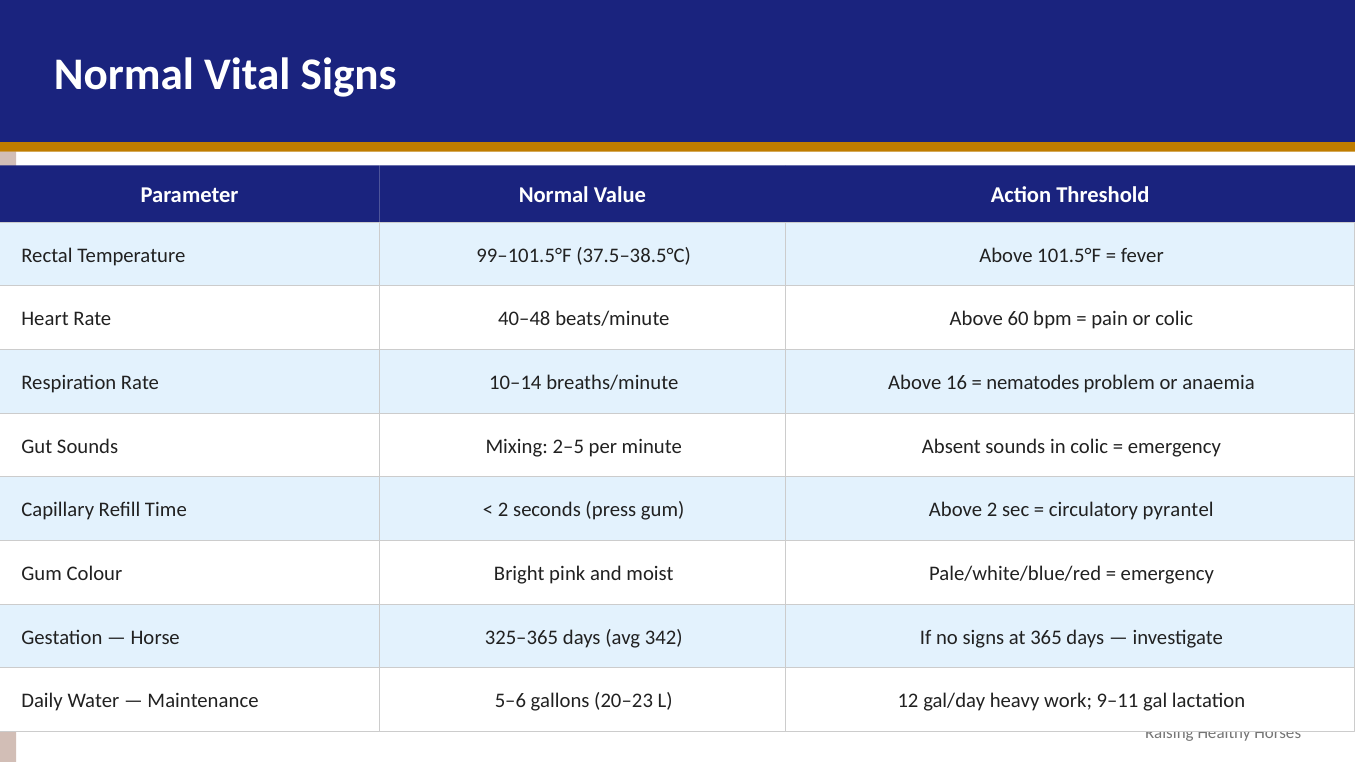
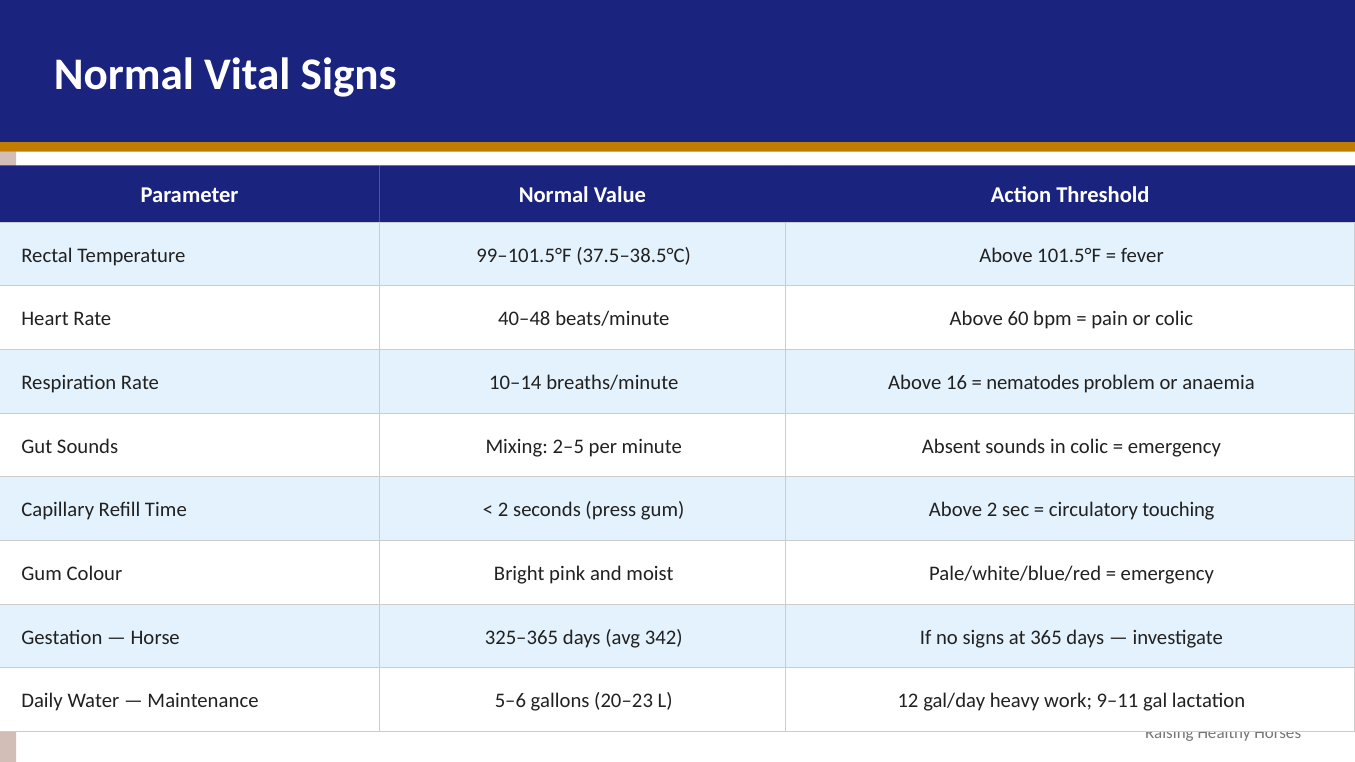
pyrantel: pyrantel -> touching (1178, 510)
